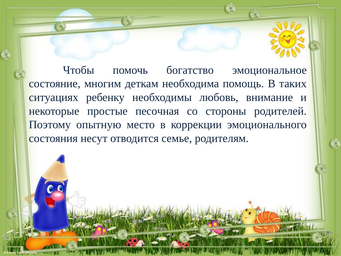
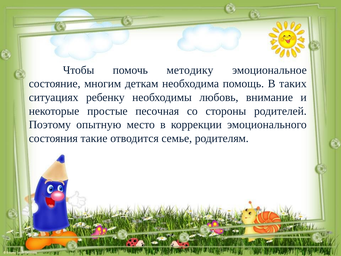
богатство: богатство -> методику (190, 70)
несут: несут -> такие (94, 138)
